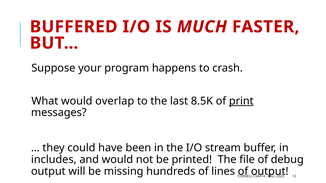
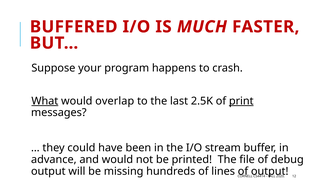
What underline: none -> present (45, 101)
8.5K: 8.5K -> 2.5K (202, 101)
includes: includes -> advance (54, 160)
